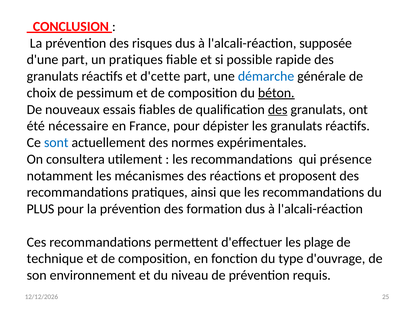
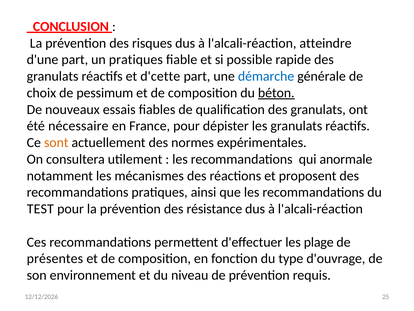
supposée: supposée -> atteindre (326, 43)
des underline: present -> none (278, 109)
sont colour: blue -> orange (56, 142)
présence: présence -> anormale (346, 159)
PLUS: PLUS -> TEST (40, 209)
formation: formation -> résistance (214, 209)
technique: technique -> présentes (55, 258)
